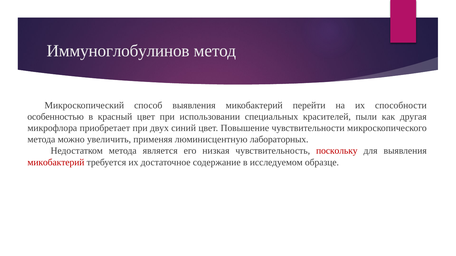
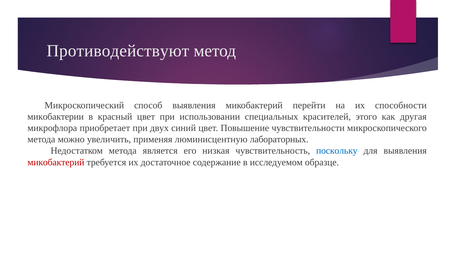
Иммуноглобулинов: Иммуноглобулинов -> Противодействуют (118, 51)
особенностью: особенностью -> микобактерии (56, 117)
пыли: пыли -> этого (366, 117)
поскольку colour: red -> blue (337, 151)
